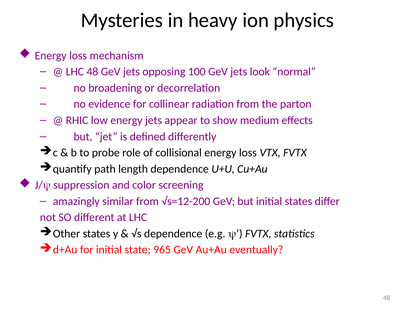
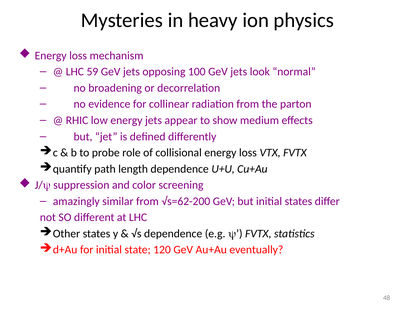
LHC 48: 48 -> 59 (92, 72)
√s=12-200: √s=12-200 -> √s=62-200 (186, 201)
965: 965 -> 120 (162, 249)
